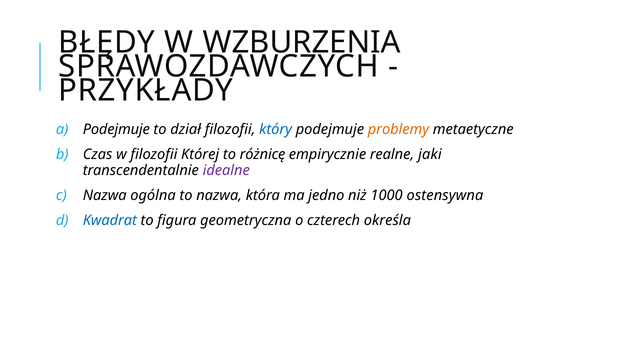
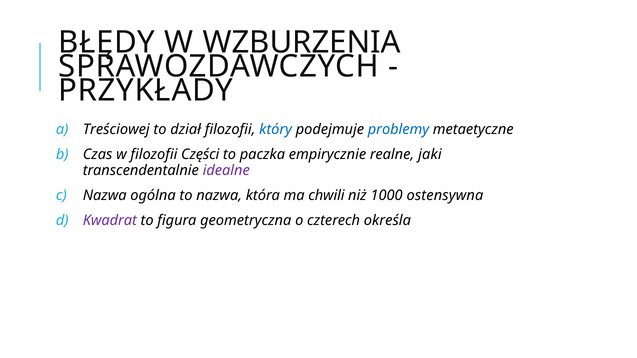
Podejmuje: Podejmuje -> Treściowej (116, 130)
problemy colour: orange -> blue (398, 130)
Której: Której -> Części (200, 155)
różnicę: różnicę -> paczka (262, 155)
jedno: jedno -> chwili (326, 195)
Kwadrat colour: blue -> purple (110, 221)
